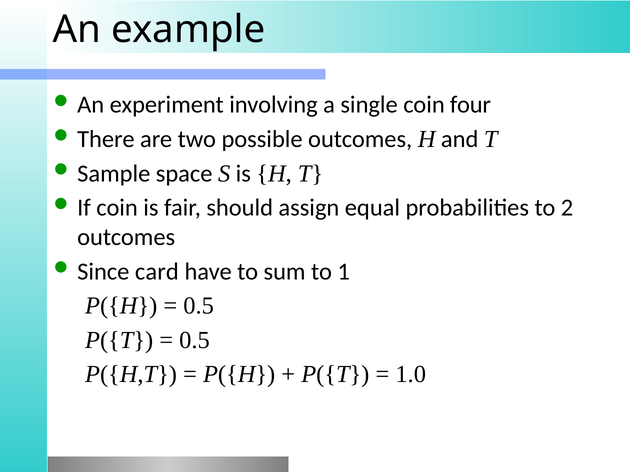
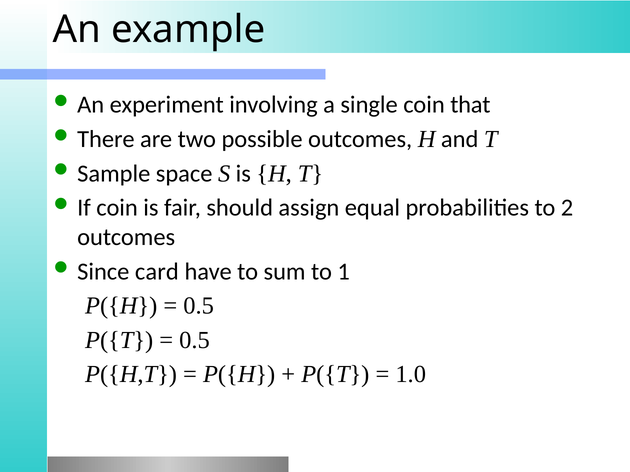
four: four -> that (470, 105)
